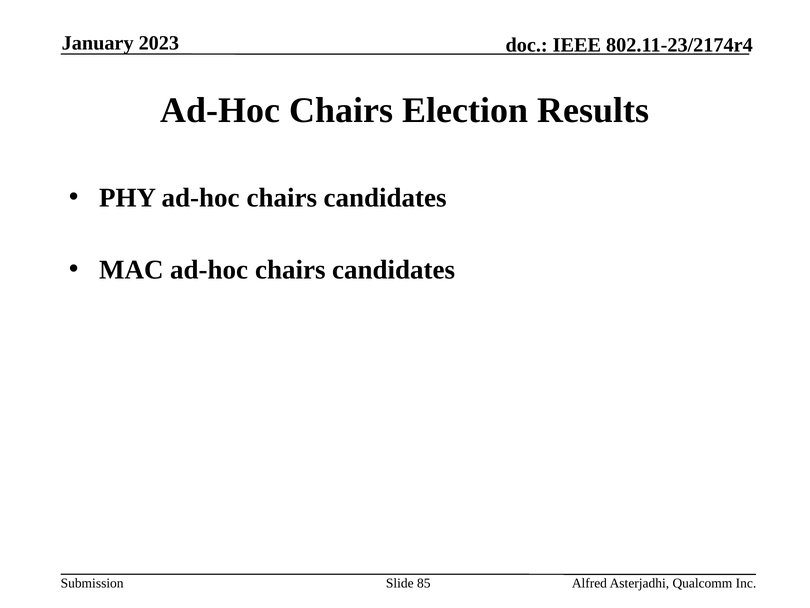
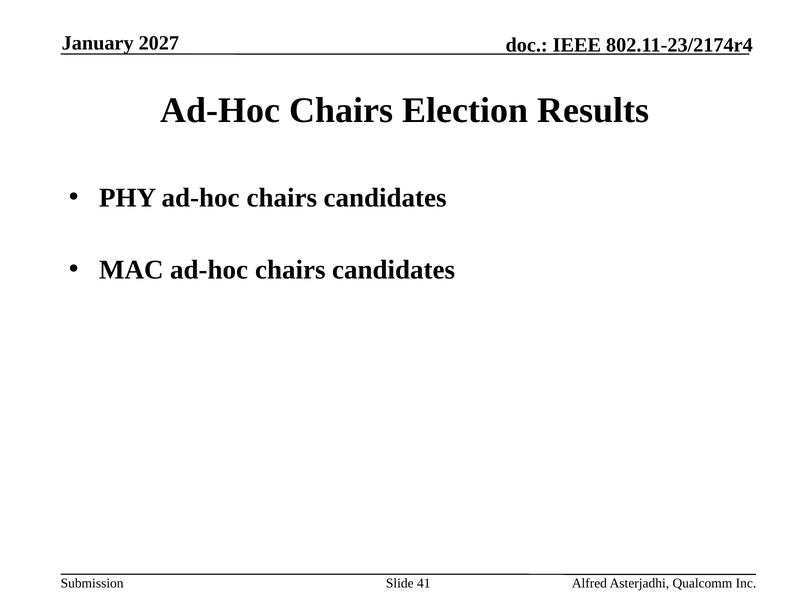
2023: 2023 -> 2027 (159, 43)
85: 85 -> 41 (424, 583)
